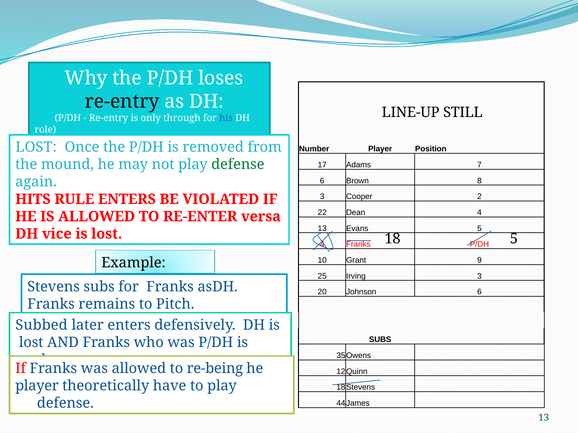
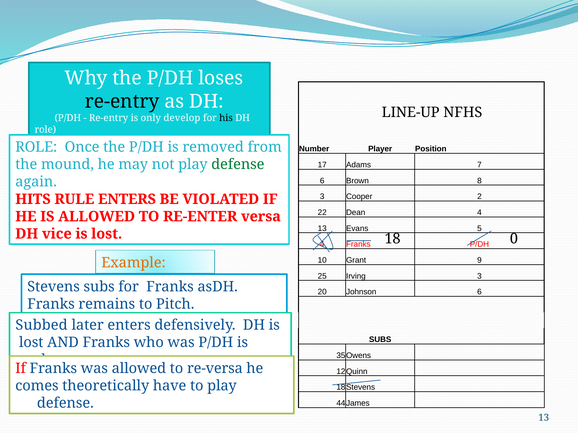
STILL: STILL -> NFHS (463, 113)
through: through -> develop (182, 118)
his colour: blue -> black (226, 118)
LOST: LOST -> ROLE (36, 147)
18 5: 5 -> 0 (514, 239)
Example colour: black -> orange (134, 263)
re-being: re-being -> re-versa (215, 369)
player: player -> comes (37, 386)
